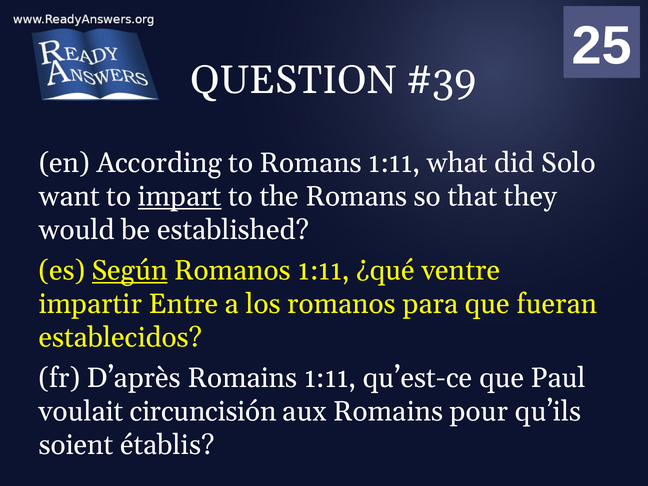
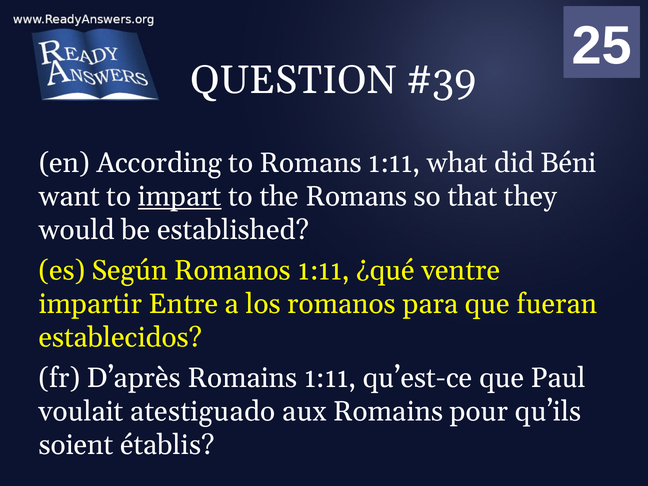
Solo: Solo -> Béni (569, 163)
Según underline: present -> none (130, 271)
circuncisión: circuncisión -> atestiguado (203, 412)
